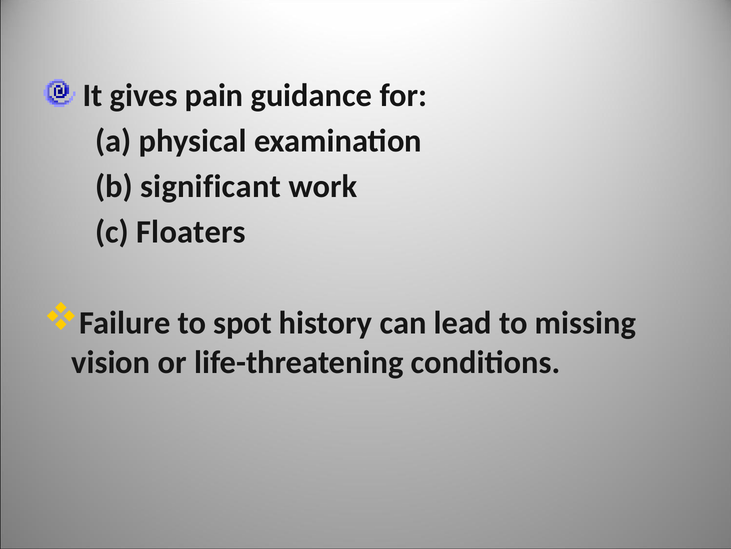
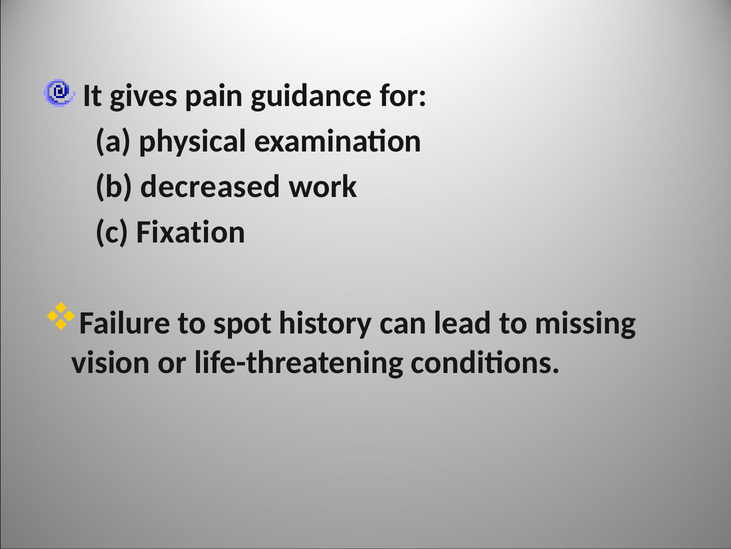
significant: significant -> decreased (211, 186)
Floaters: Floaters -> Fixation (191, 232)
